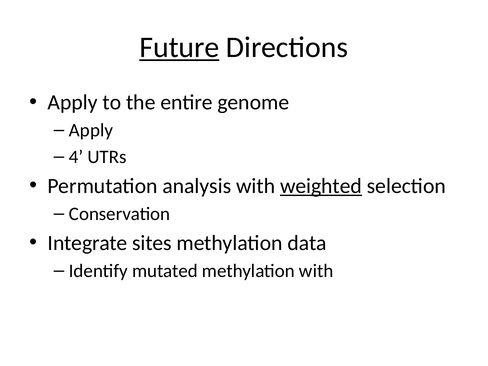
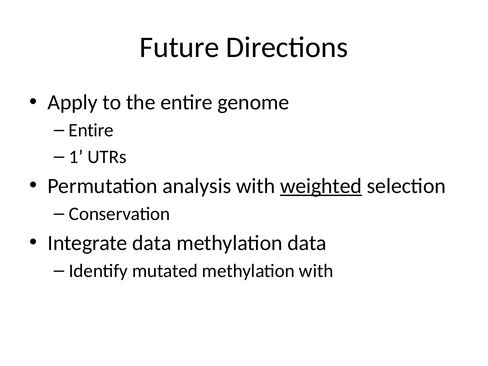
Future underline: present -> none (179, 47)
Apply: Apply -> Entire (91, 130)
4: 4 -> 1 (76, 157)
Integrate sites: sites -> data (152, 243)
